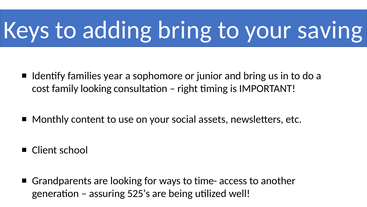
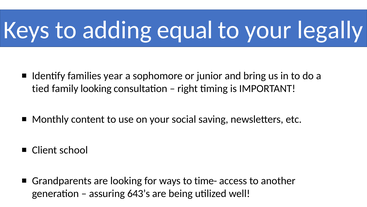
adding bring: bring -> equal (185, 30)
saving: saving -> legally (330, 30)
cost: cost -> tied (41, 88)
assets: assets -> saving (213, 119)
525’s: 525’s -> 643’s (139, 193)
